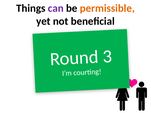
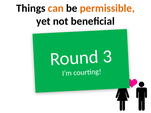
can colour: purple -> orange (56, 8)
